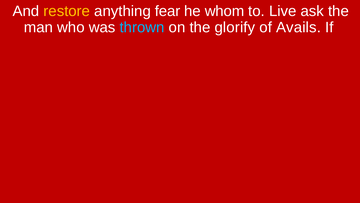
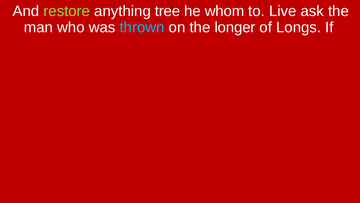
restore colour: yellow -> light green (67, 11)
fear: fear -> tree (168, 11)
glorify: glorify -> longer (235, 27)
Avails: Avails -> Longs (299, 27)
